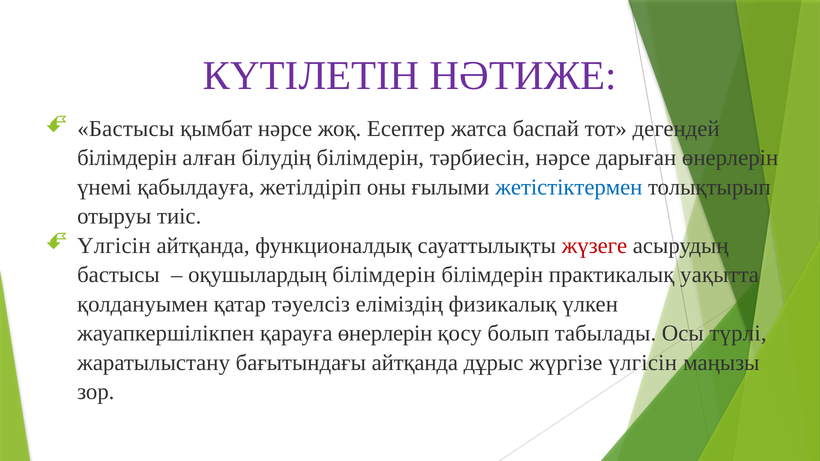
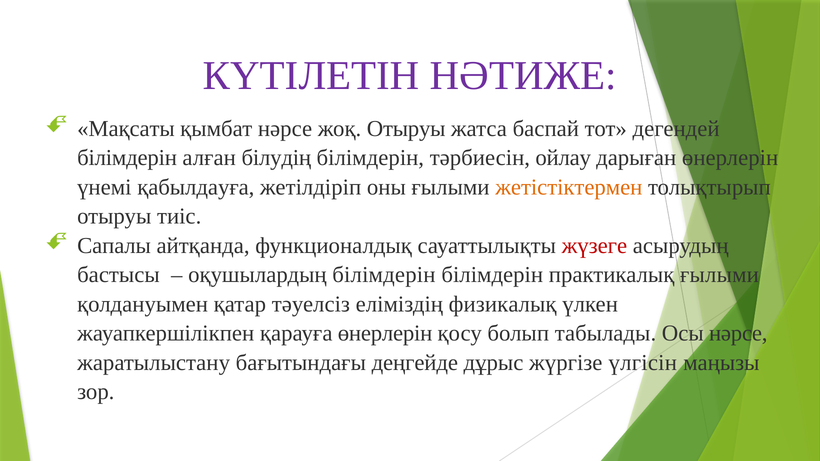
Бастысы: Бастысы -> Мақсаты (126, 129)
жоқ Есептер: Есептер -> Отыруы (406, 129)
тәрбиесін нәрсе: нәрсе -> ойлау (563, 158)
жетістіктермен colour: blue -> orange (569, 187)
Үлгісін: Үлгісін -> Сапалы (114, 246)
практикалық уақытта: уақытта -> ғылыми (719, 275)
Осы түрлі: түрлі -> нәрсе (738, 333)
бағытындағы айтқанда: айтқанда -> деңгейде (415, 363)
